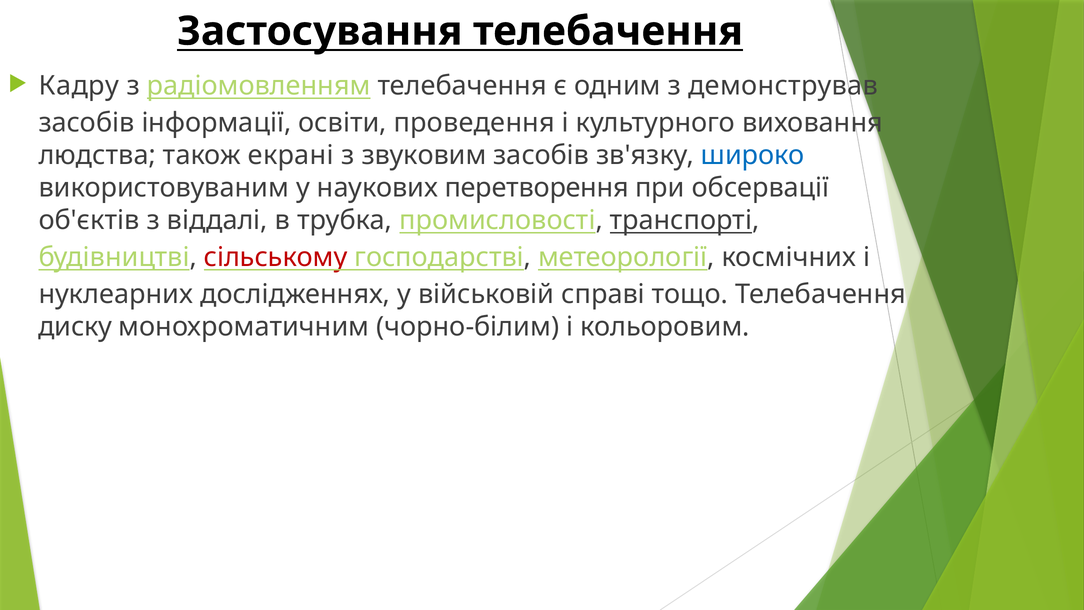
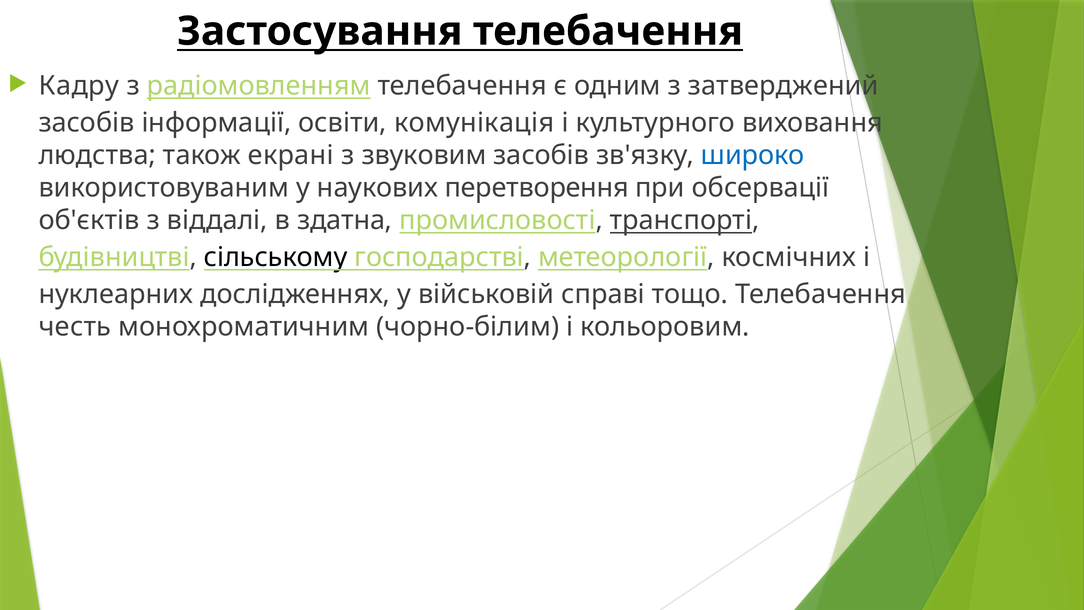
демонстрував: демонстрував -> затверджений (783, 86)
проведення: проведення -> комунікація (474, 123)
трубка: трубка -> здатна (345, 220)
сільському colour: red -> black (276, 257)
диску: диску -> честь (75, 327)
